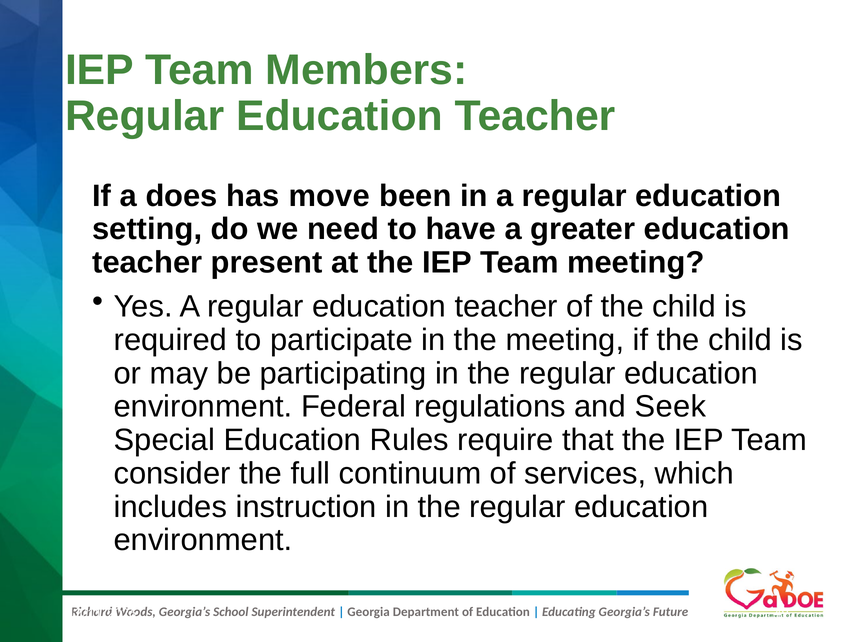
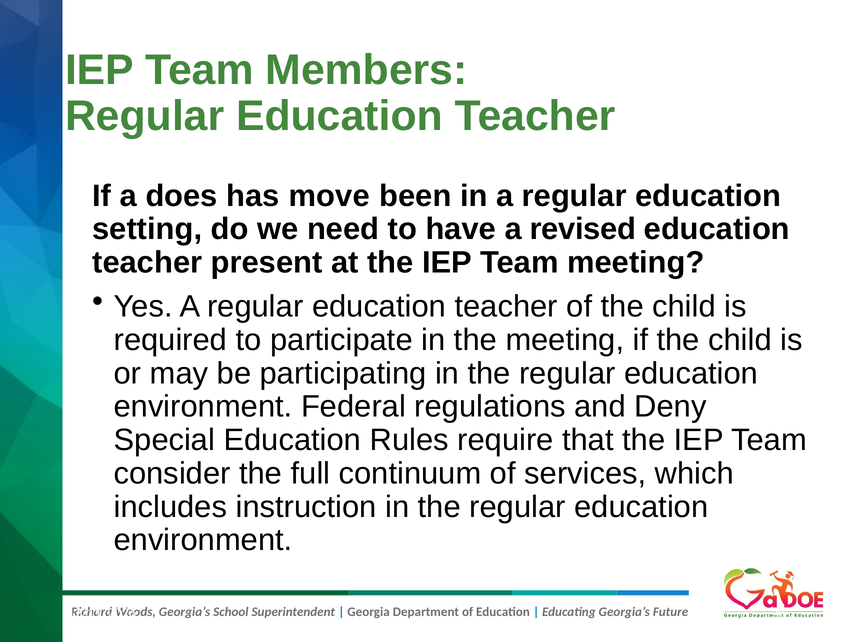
greater: greater -> revised (583, 229)
Seek: Seek -> Deny (670, 407)
